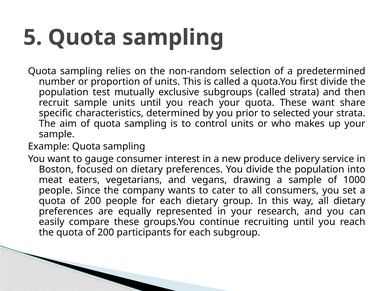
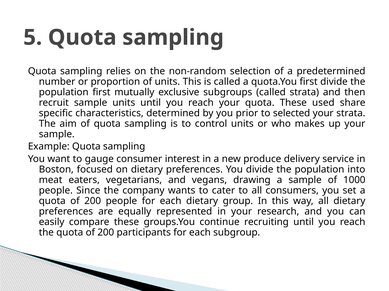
population test: test -> first (101, 92)
These want: want -> used (323, 103)
